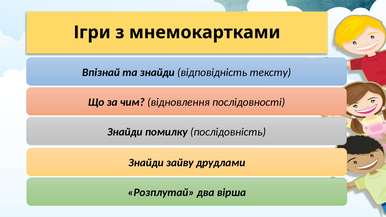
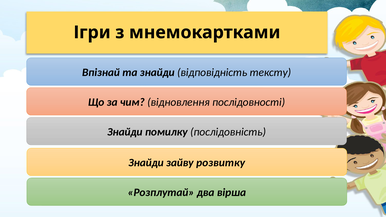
друдлами: друдлами -> розвитку (221, 163)
